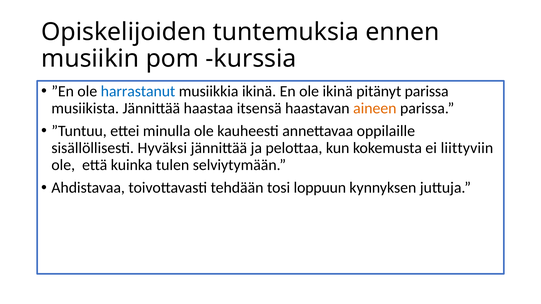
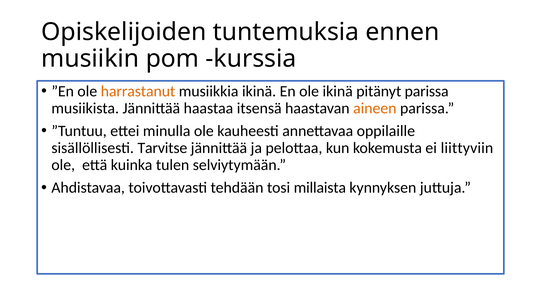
harrastanut colour: blue -> orange (138, 91)
Hyväksi: Hyväksi -> Tarvitse (162, 148)
loppuun: loppuun -> millaista (320, 188)
